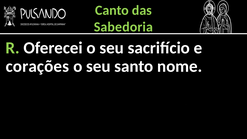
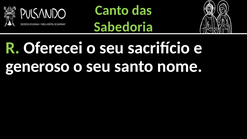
corações: corações -> generoso (37, 66)
